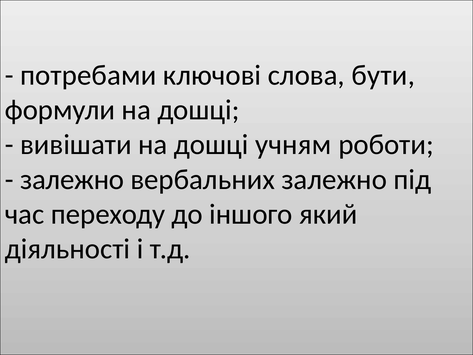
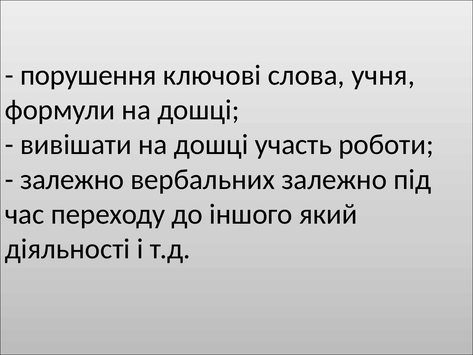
потребами: потребами -> порушення (88, 75)
бути: бути -> учня (383, 75)
учням: учням -> участь (293, 145)
